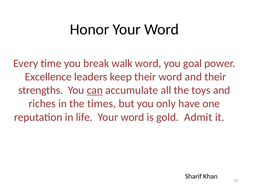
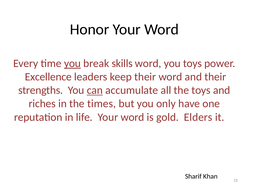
you underline: none -> present (72, 64)
walk: walk -> skills (122, 64)
you goal: goal -> toys (193, 64)
Admit: Admit -> Elders (198, 118)
